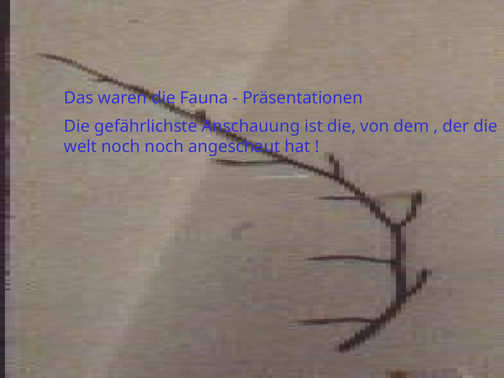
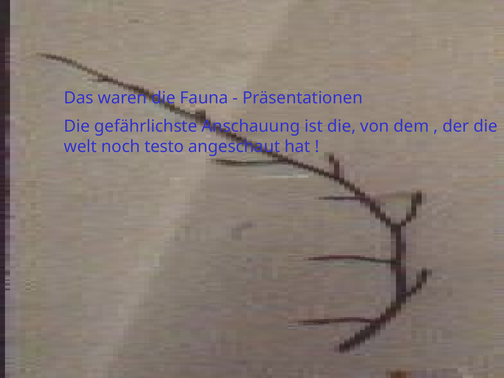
noch noch: noch -> testo (164, 147)
